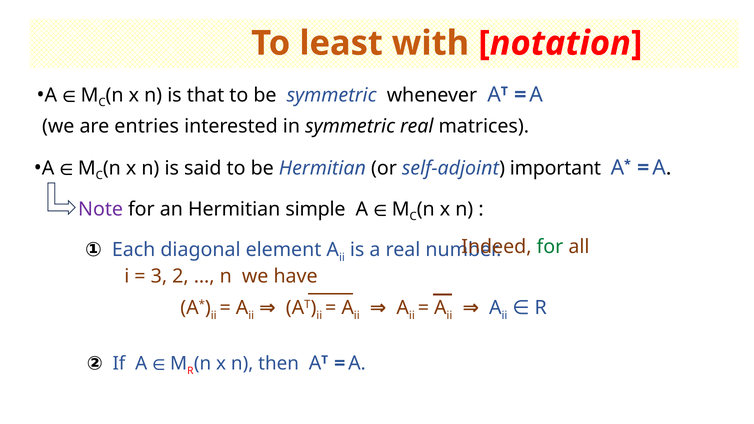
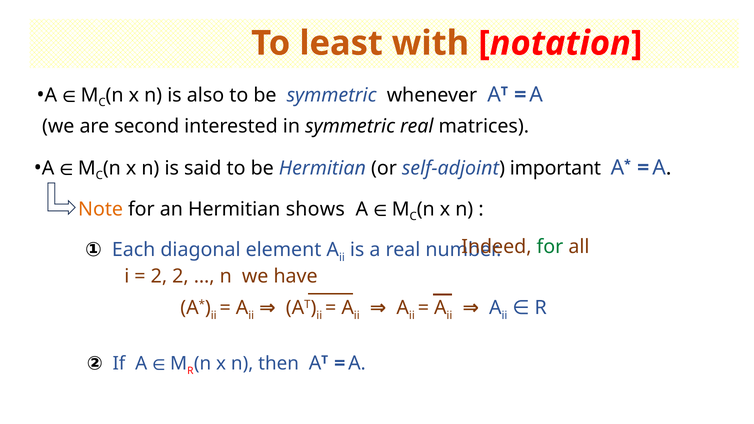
that: that -> also (205, 95)
entries: entries -> second (147, 126)
Note colour: purple -> orange (101, 209)
simple: simple -> shows (315, 209)
3: 3 -> 2 (159, 276)
